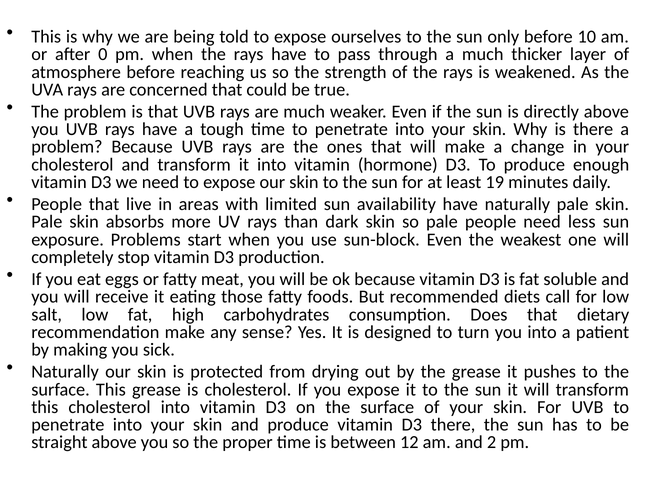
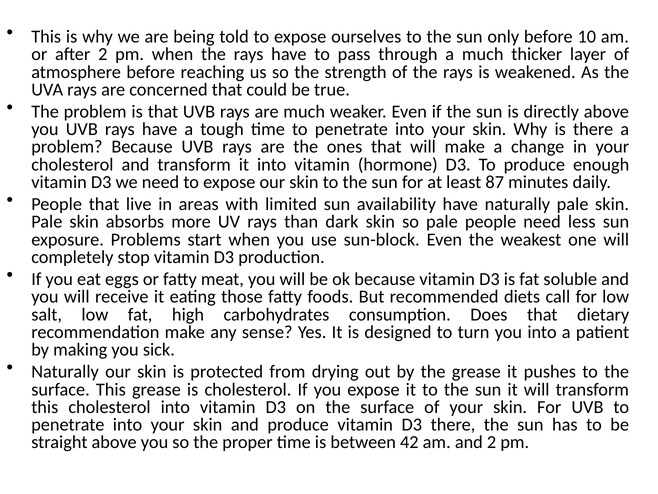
after 0: 0 -> 2 (103, 54)
19: 19 -> 87 (495, 182)
12: 12 -> 42 (409, 442)
